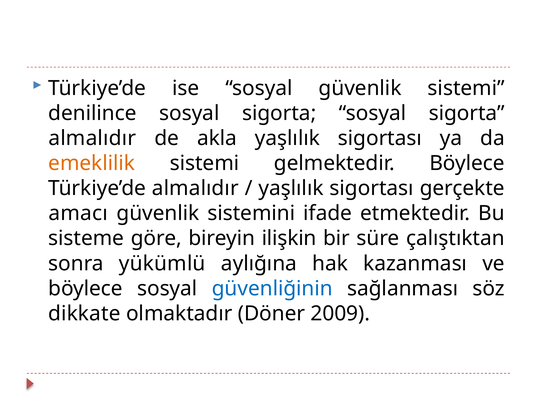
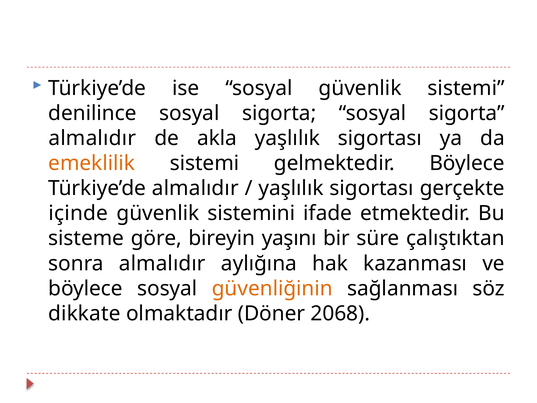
amacı: amacı -> içinde (78, 213)
ilişkin: ilişkin -> yaşını (289, 238)
sonra yükümlü: yükümlü -> almalıdır (162, 263)
güvenliğinin colour: blue -> orange (272, 288)
2009: 2009 -> 2068 (340, 313)
